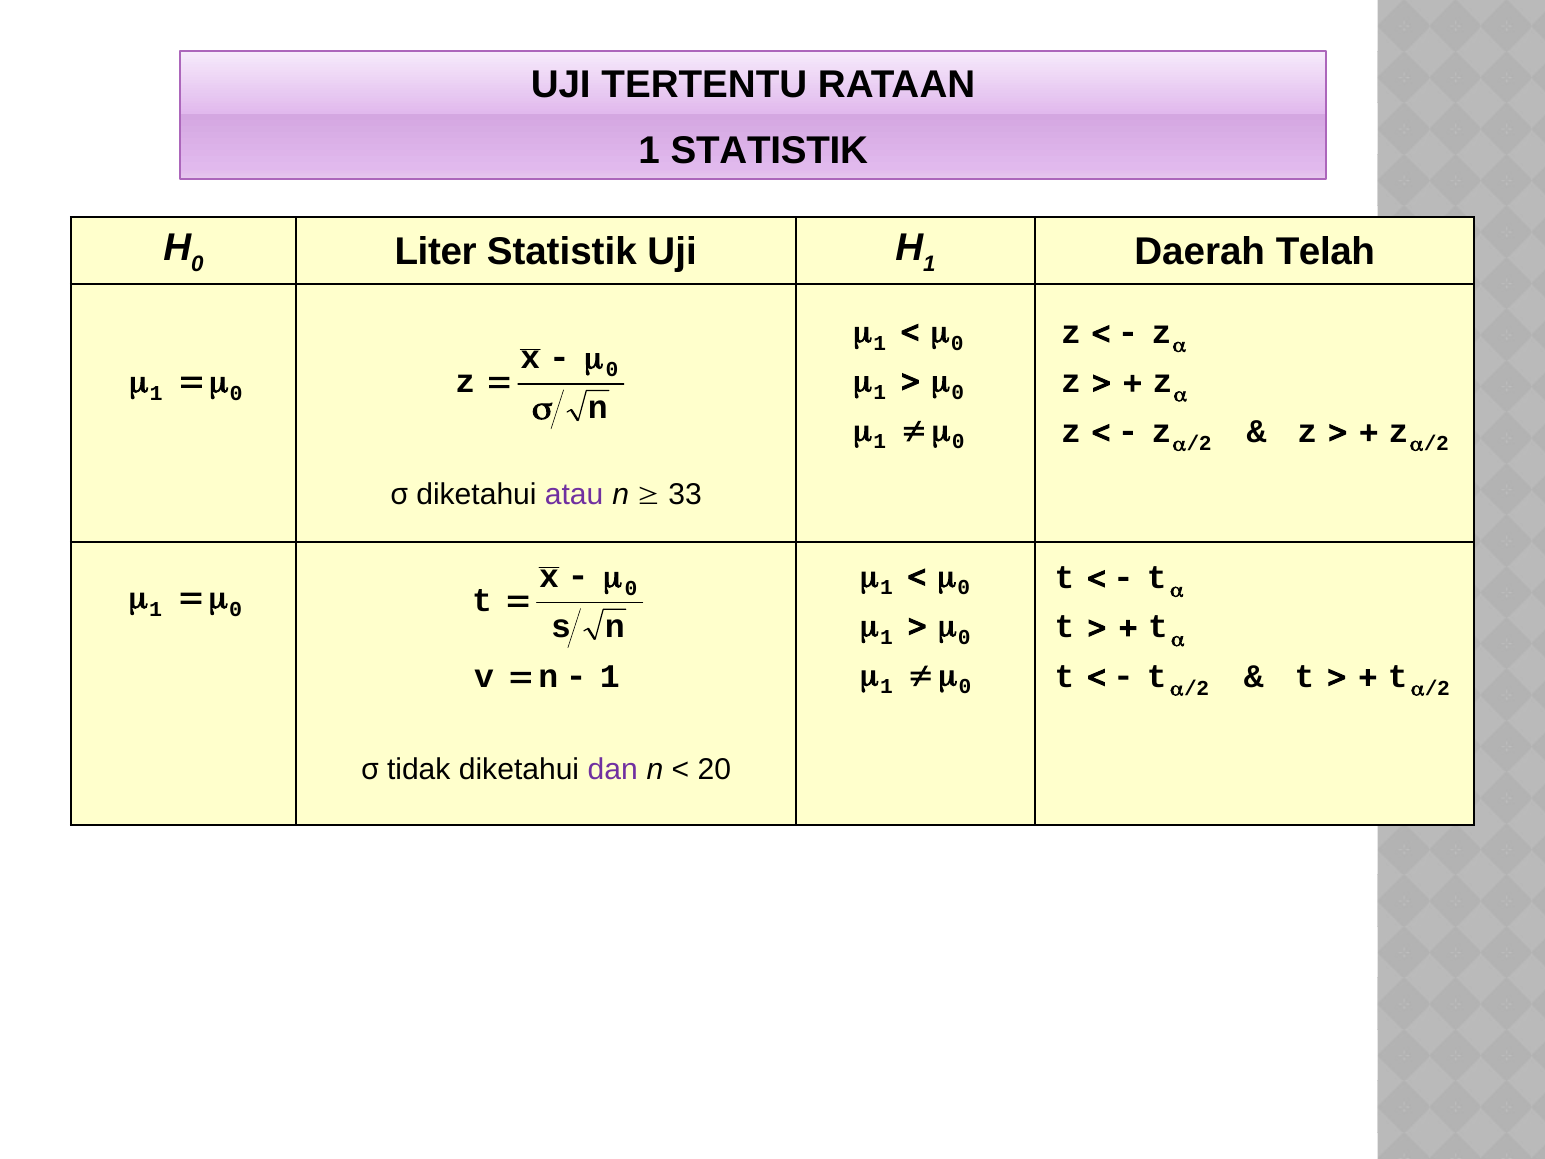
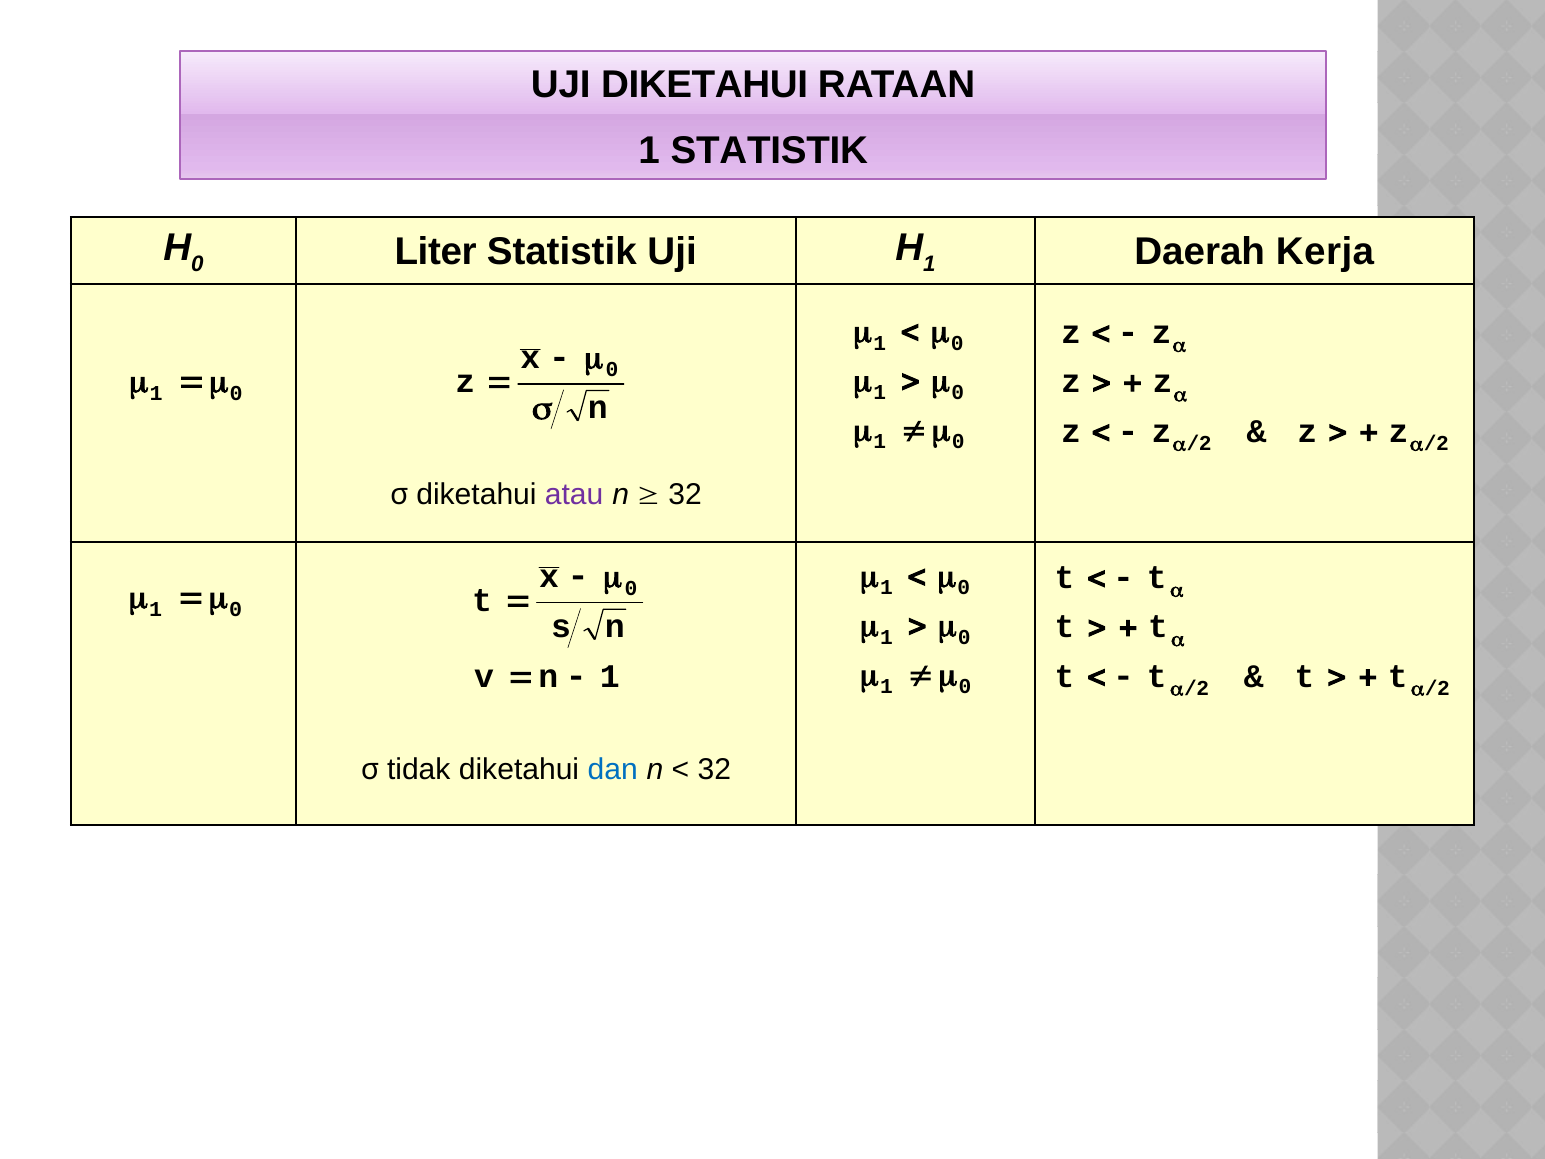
UJI TERTENTU: TERTENTU -> DIKETAHUI (705, 85)
Telah: Telah -> Kerja (1325, 251)
33: 33 -> 32 (685, 494)
dan colour: purple -> blue (613, 769)
20: 20 -> 32 (714, 769)
